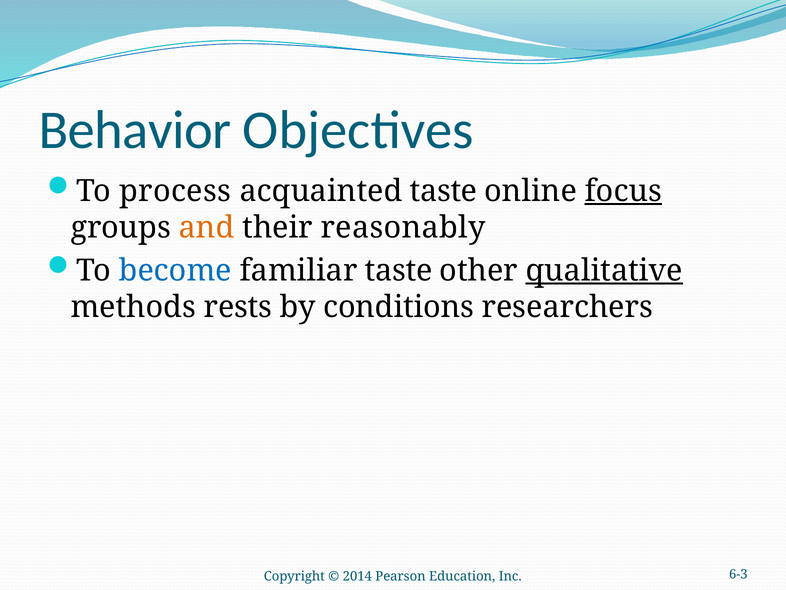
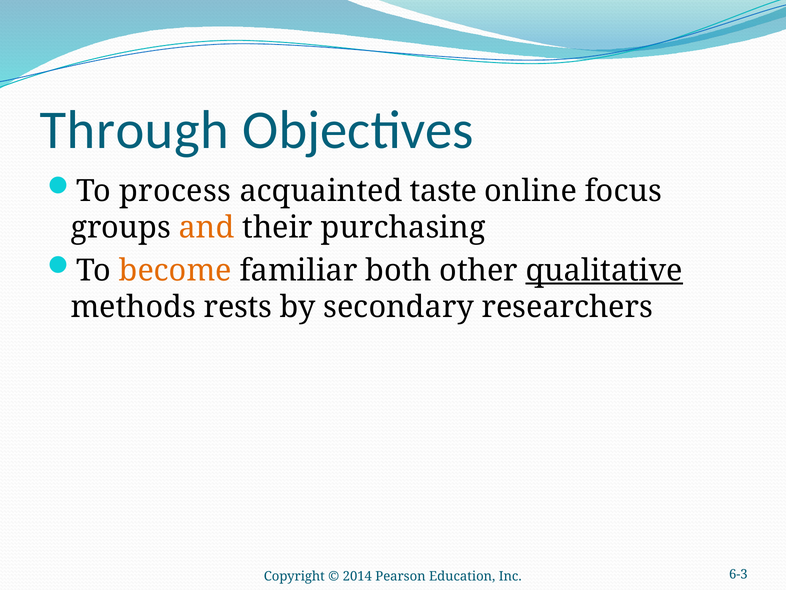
Behavior: Behavior -> Through (134, 130)
focus underline: present -> none (623, 191)
reasonably: reasonably -> purchasing (403, 227)
become colour: blue -> orange (175, 270)
familiar taste: taste -> both (399, 270)
conditions: conditions -> secondary (398, 307)
